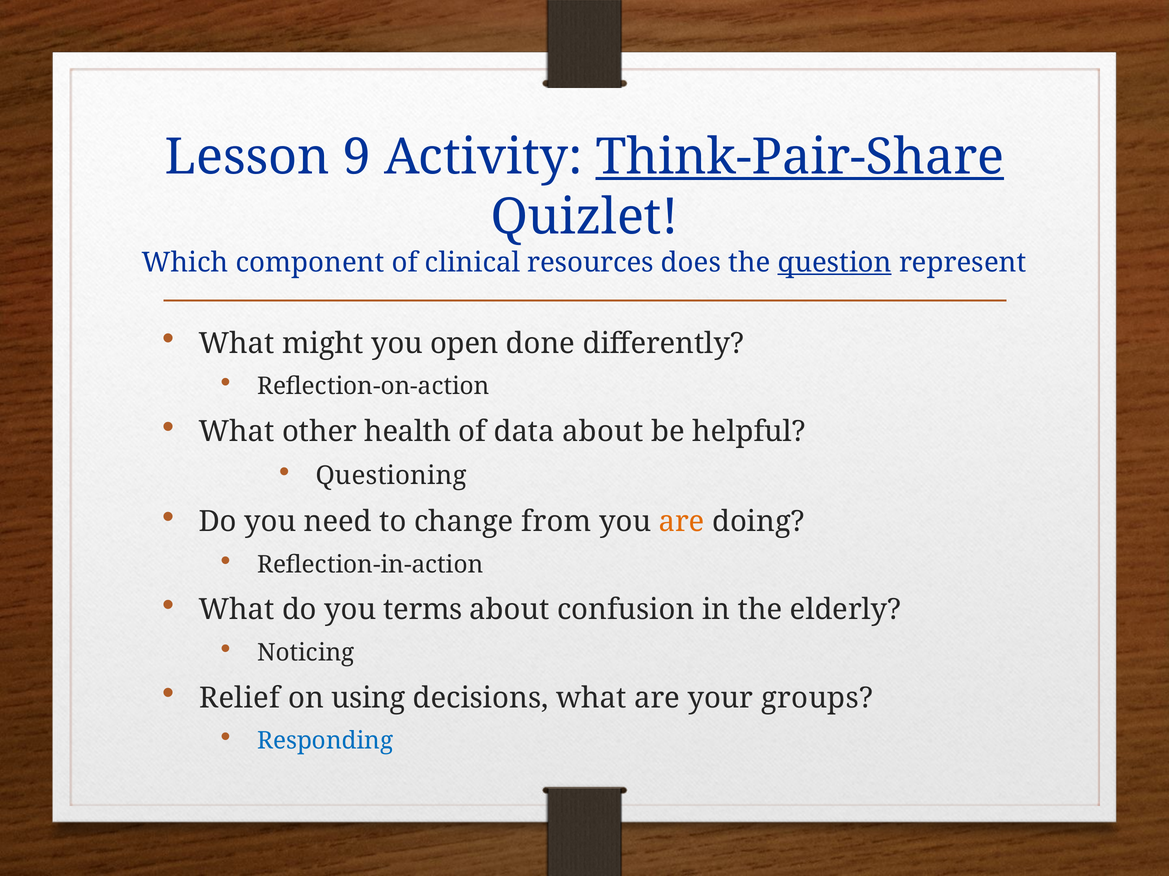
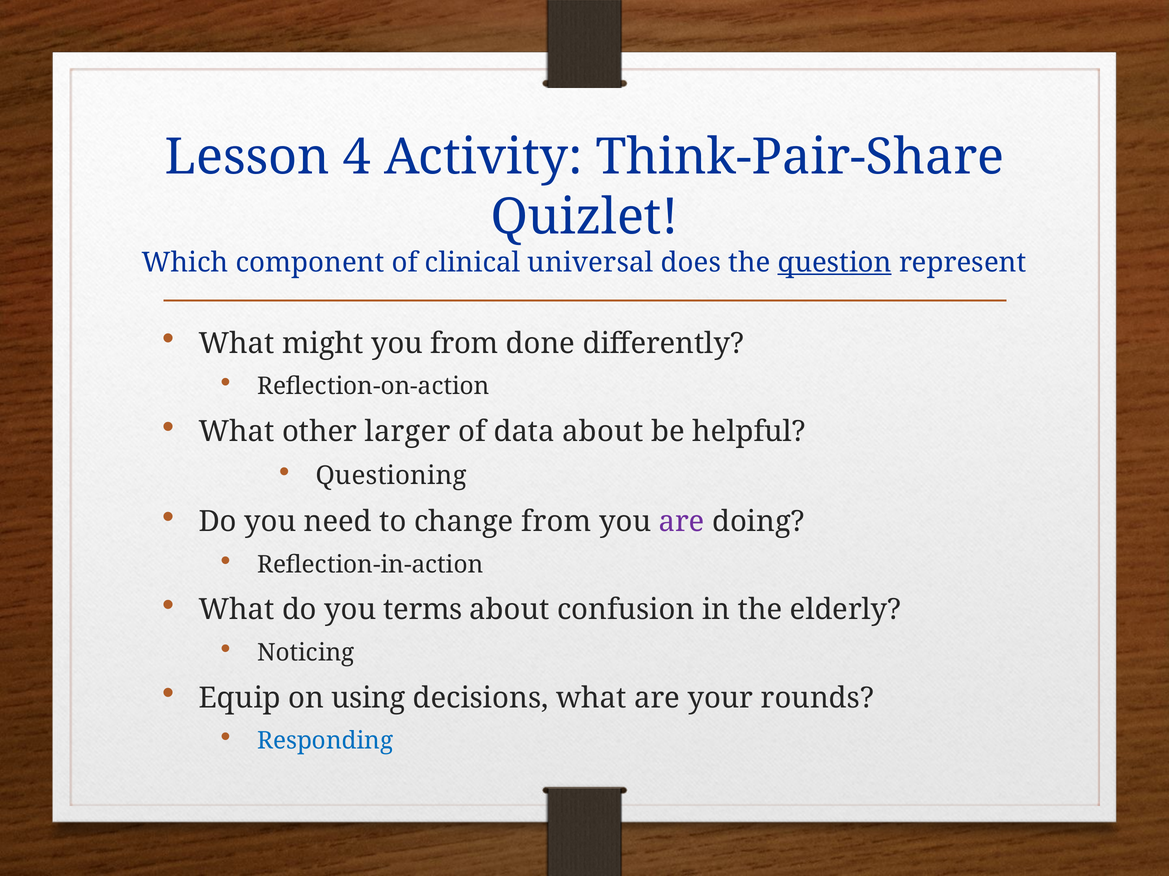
9: 9 -> 4 (357, 157)
Think-Pair-Share underline: present -> none (800, 157)
resources: resources -> universal (590, 263)
you open: open -> from (465, 344)
health: health -> larger (408, 432)
are colour: orange -> purple (682, 522)
Relief: Relief -> Equip (240, 699)
groups: groups -> rounds (817, 699)
